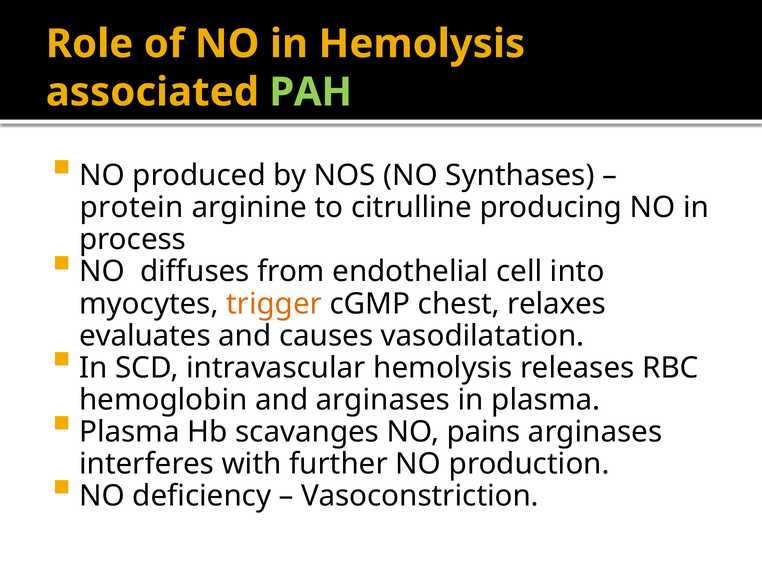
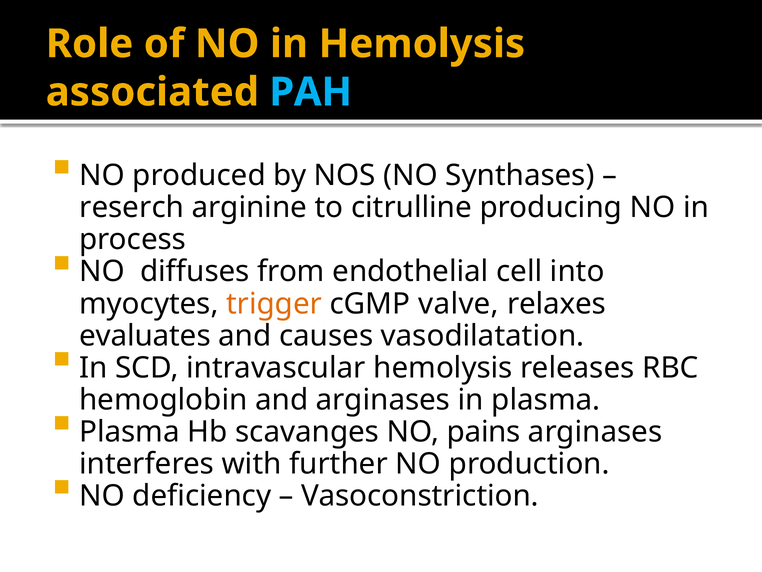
PAH colour: light green -> light blue (311, 92)
protein: protein -> reserch (132, 207)
chest: chest -> valve (459, 303)
